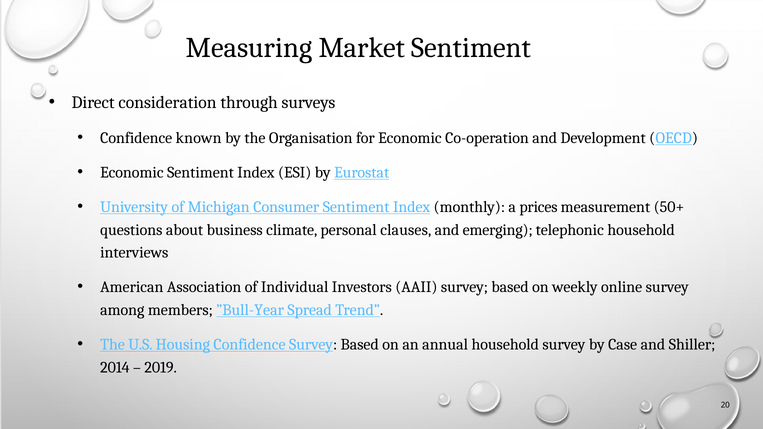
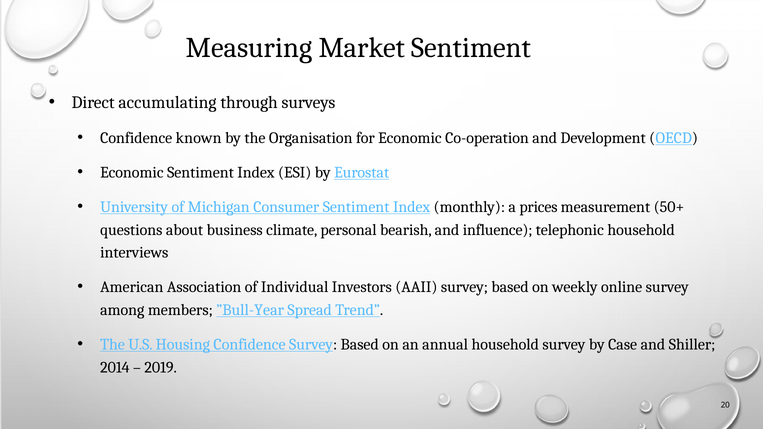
consideration: consideration -> accumulating (167, 103)
clauses: clauses -> bearish (406, 230)
emerging: emerging -> influence (498, 230)
